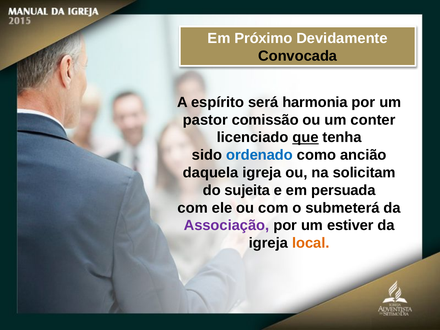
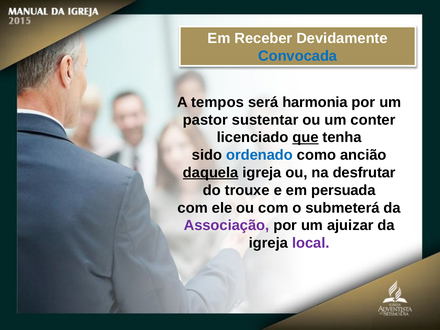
Próximo: Próximo -> Receber (263, 38)
Convocada colour: black -> blue (298, 56)
espírito: espírito -> tempos (218, 102)
comissão: comissão -> sustentar (265, 120)
daquela underline: none -> present (211, 173)
solicitam: solicitam -> desfrutar (364, 173)
sujeita: sujeita -> trouxe (247, 190)
estiver: estiver -> ajuizar (350, 225)
local colour: orange -> purple (311, 243)
